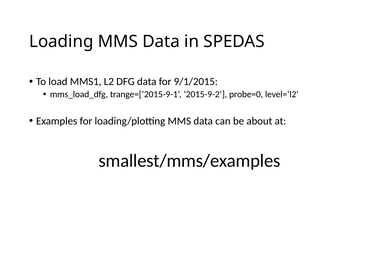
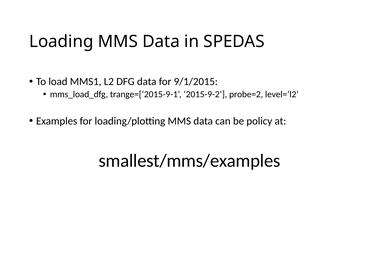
probe=0: probe=0 -> probe=2 (246, 94)
about: about -> policy (259, 121)
